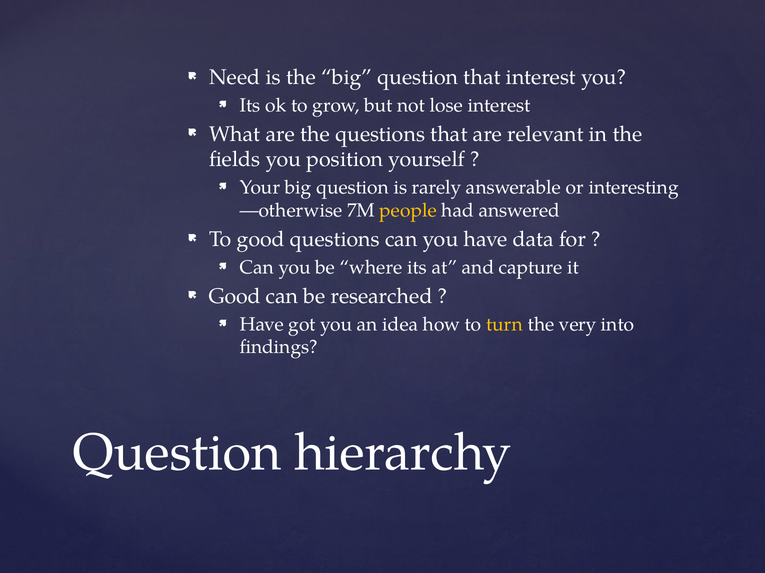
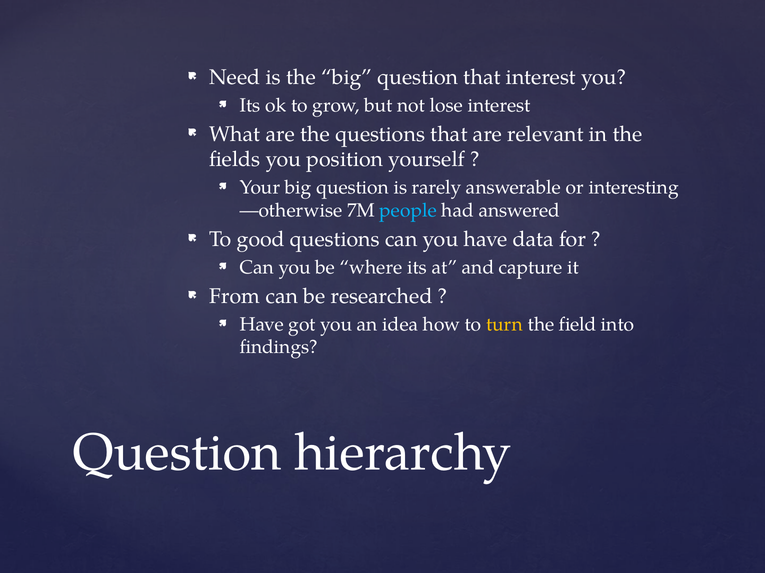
people colour: yellow -> light blue (408, 211)
Good: Good -> From (235, 297)
very: very -> field (578, 325)
